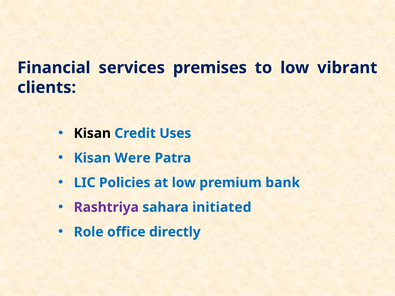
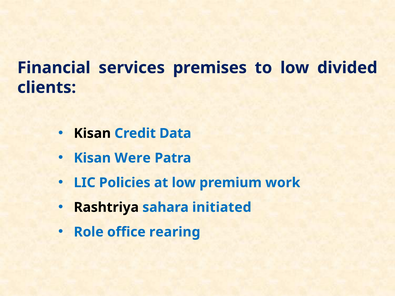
vibrant: vibrant -> divided (347, 68)
Uses: Uses -> Data (175, 133)
bank: bank -> work (283, 183)
Rashtriya colour: purple -> black (106, 207)
directly: directly -> rearing (175, 232)
